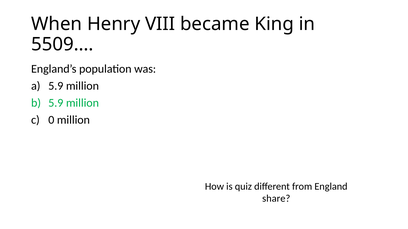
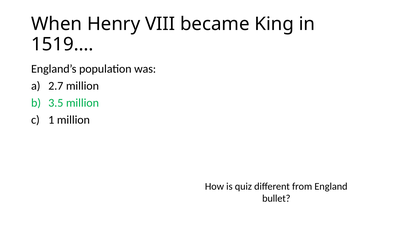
5509…: 5509… -> 1519… (62, 44)
5.9: 5.9 -> 2.7 (56, 86)
5.9: 5.9 -> 3.5 (56, 103)
0: 0 -> 1 (51, 120)
share: share -> bullet (276, 199)
